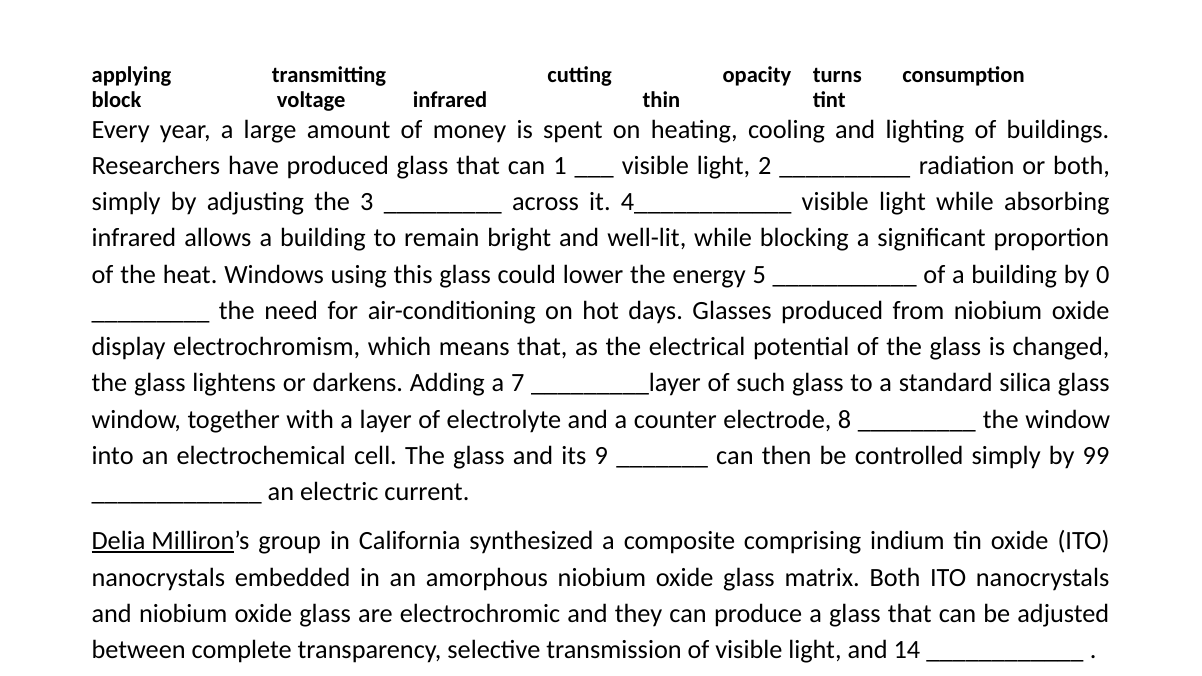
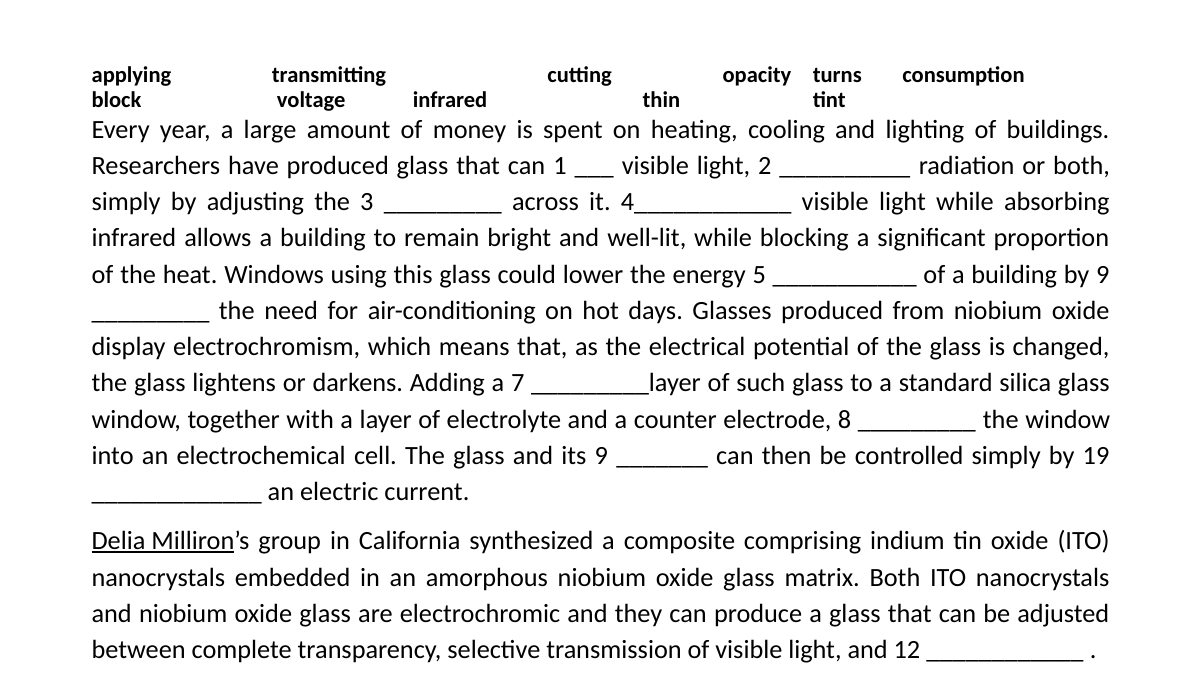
by 0: 0 -> 9 (1103, 274)
99: 99 -> 19 (1096, 456)
14: 14 -> 12 (907, 650)
